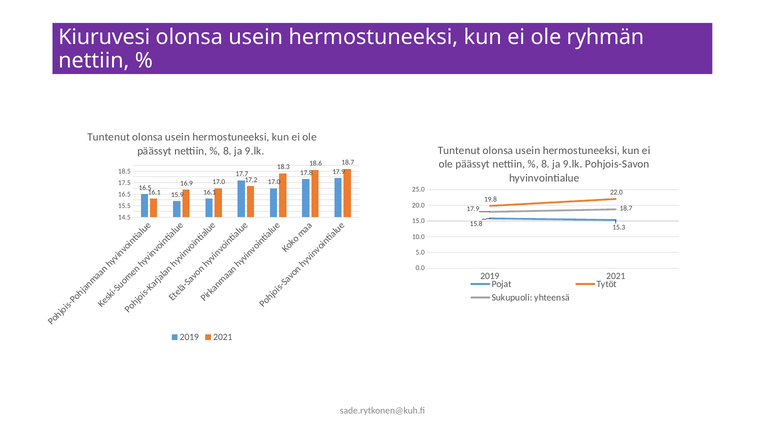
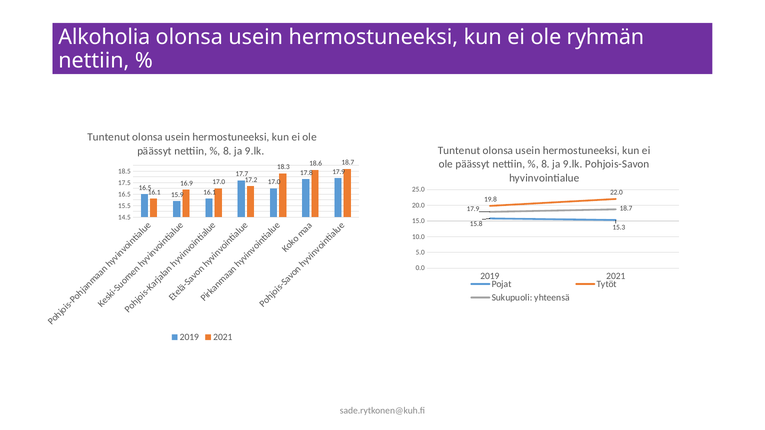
Kiuruvesi: Kiuruvesi -> Alkoholia (104, 37)
